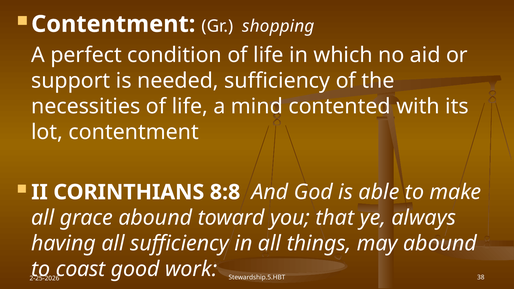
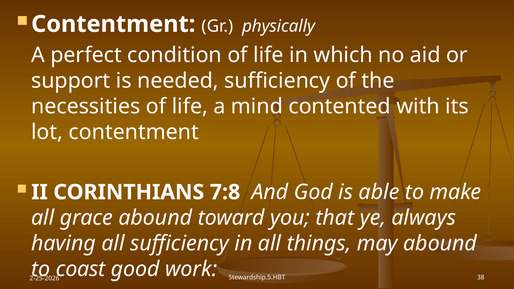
shopping: shopping -> physically (279, 26)
8:8: 8:8 -> 7:8 (225, 192)
